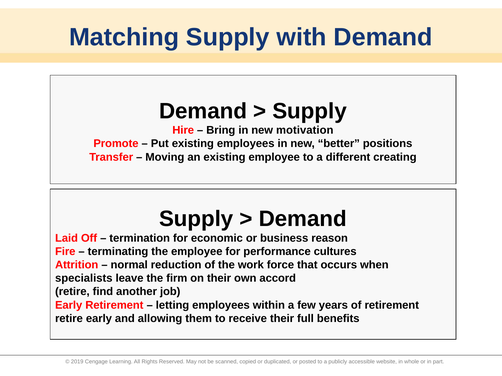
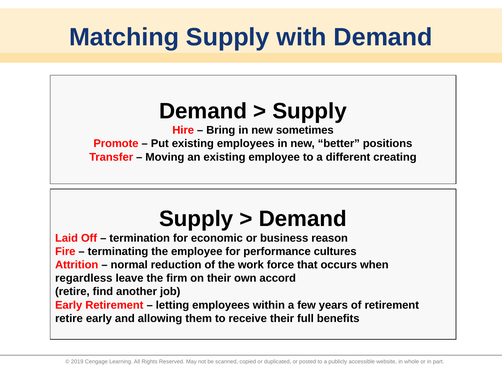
motivation: motivation -> sometimes (305, 130)
specialists: specialists -> regardless (84, 279)
